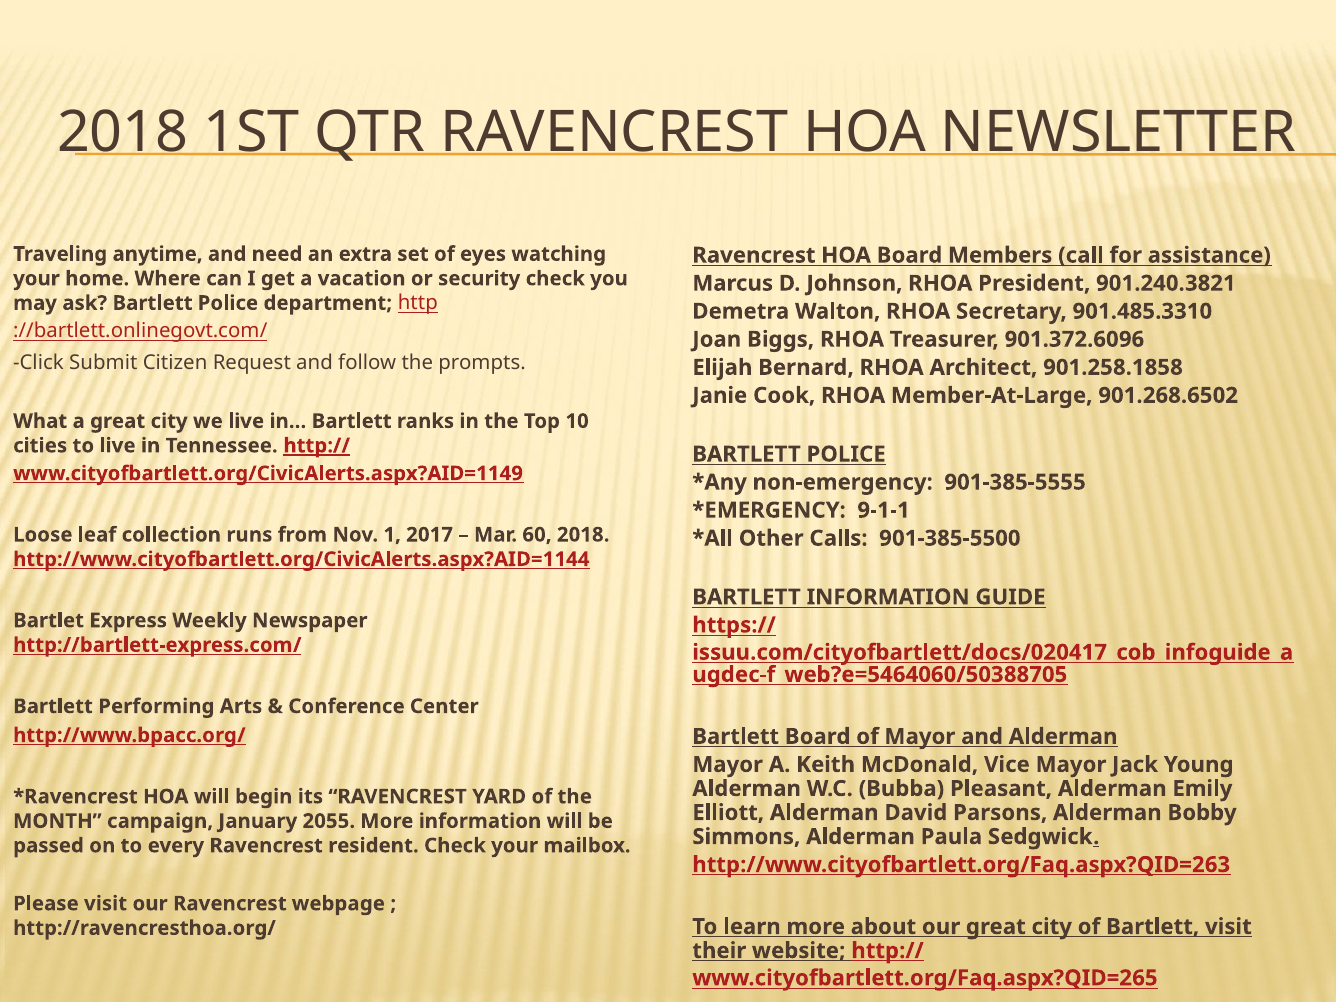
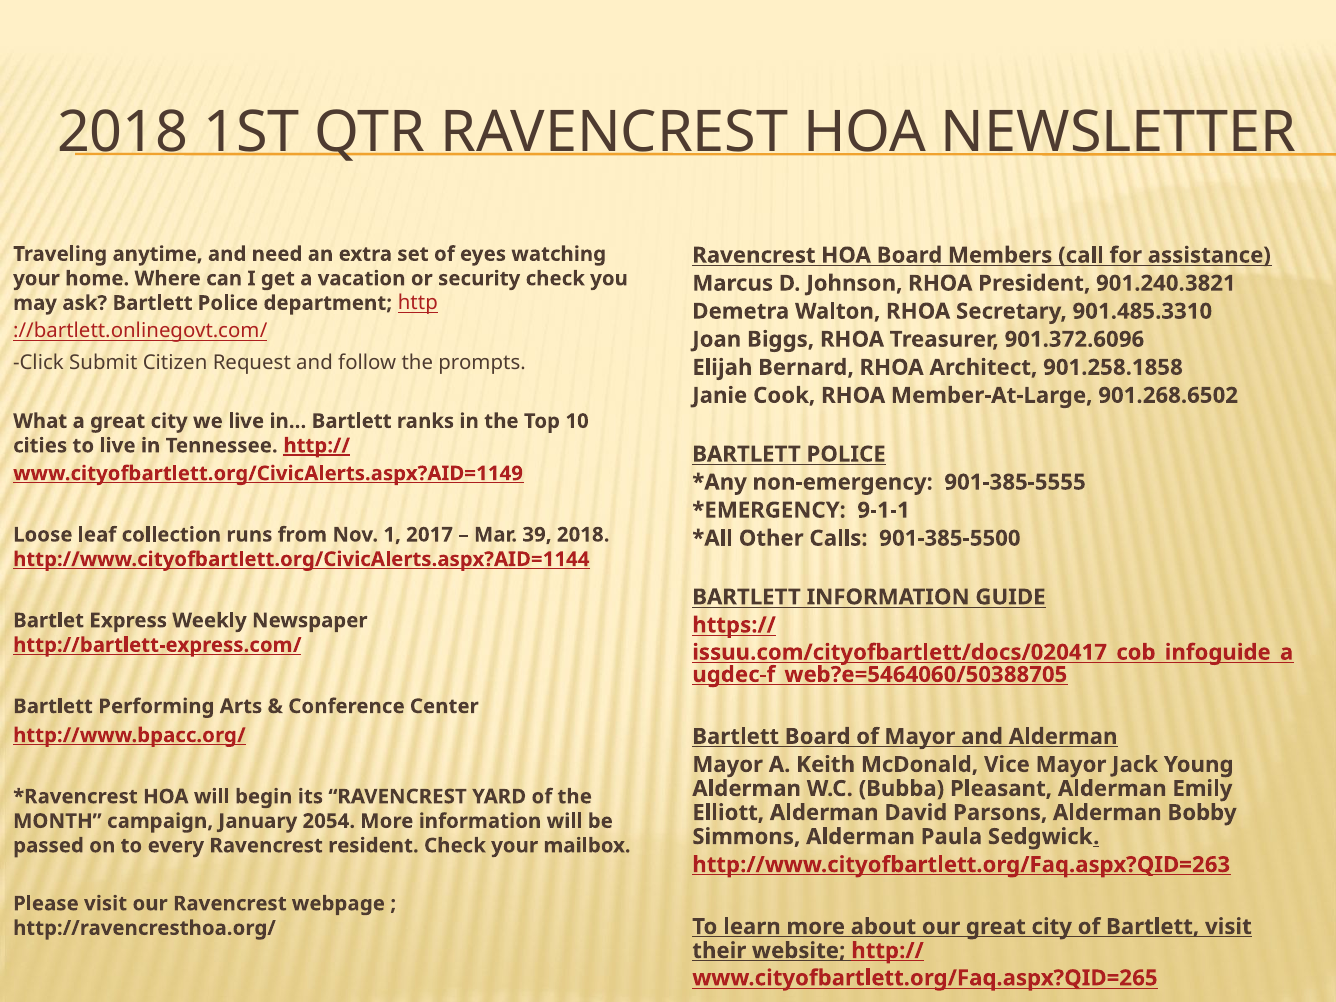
60: 60 -> 39 (537, 535)
2055: 2055 -> 2054 (329, 821)
